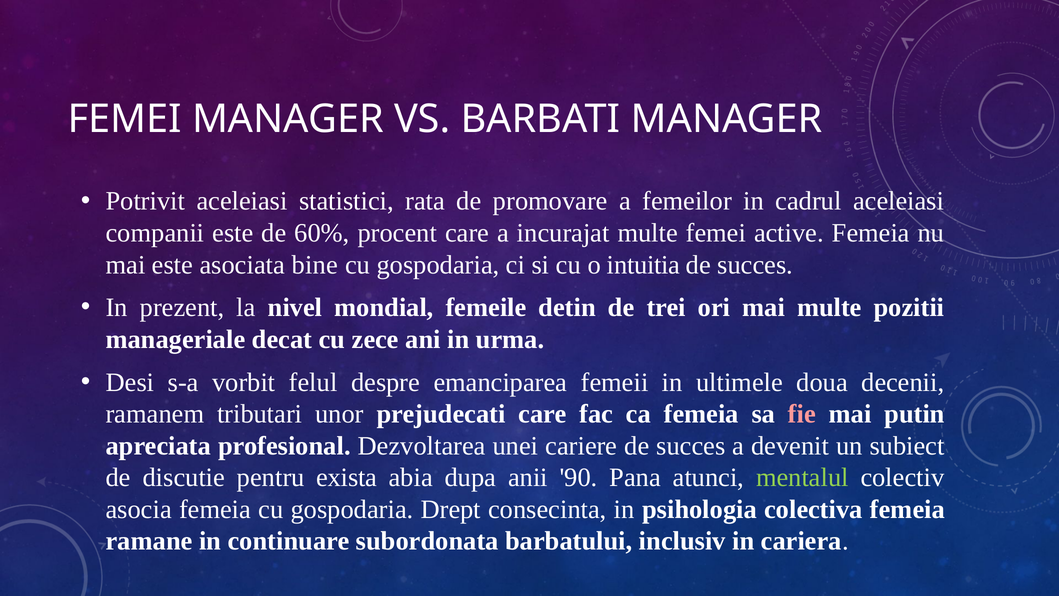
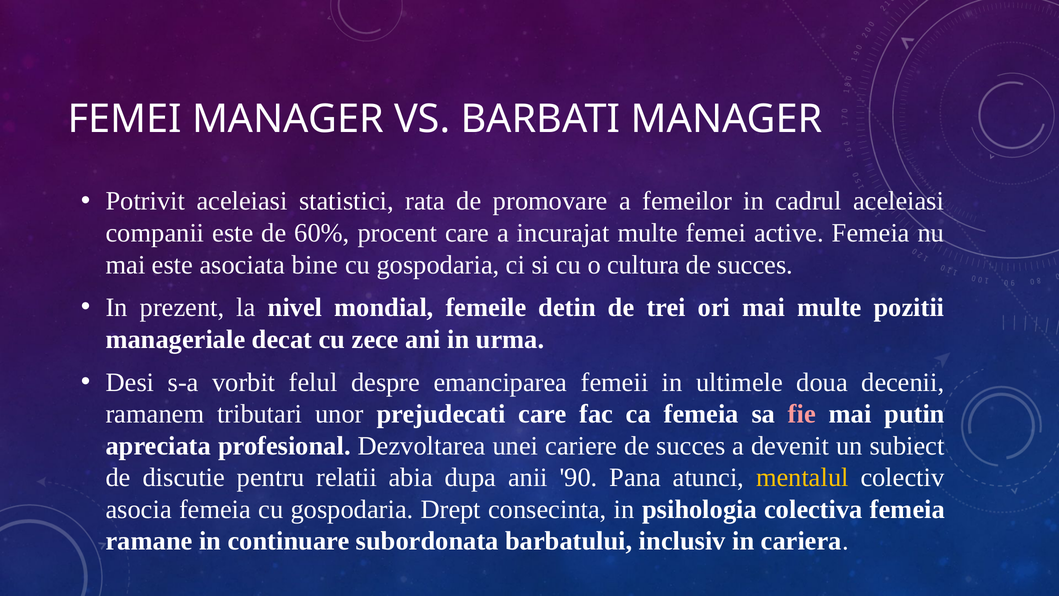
intuitia: intuitia -> cultura (643, 265)
exista: exista -> relatii (347, 477)
mentalul colour: light green -> yellow (802, 477)
